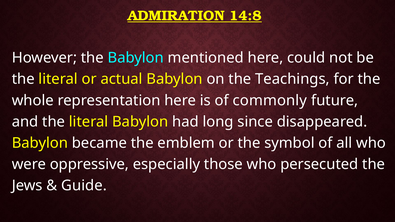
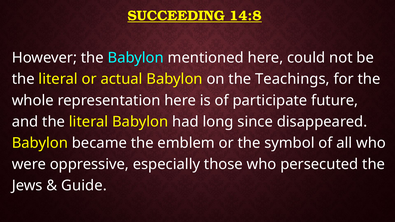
ADMIRATION: ADMIRATION -> SUCCEEDING (176, 16)
commonly: commonly -> participate (270, 100)
